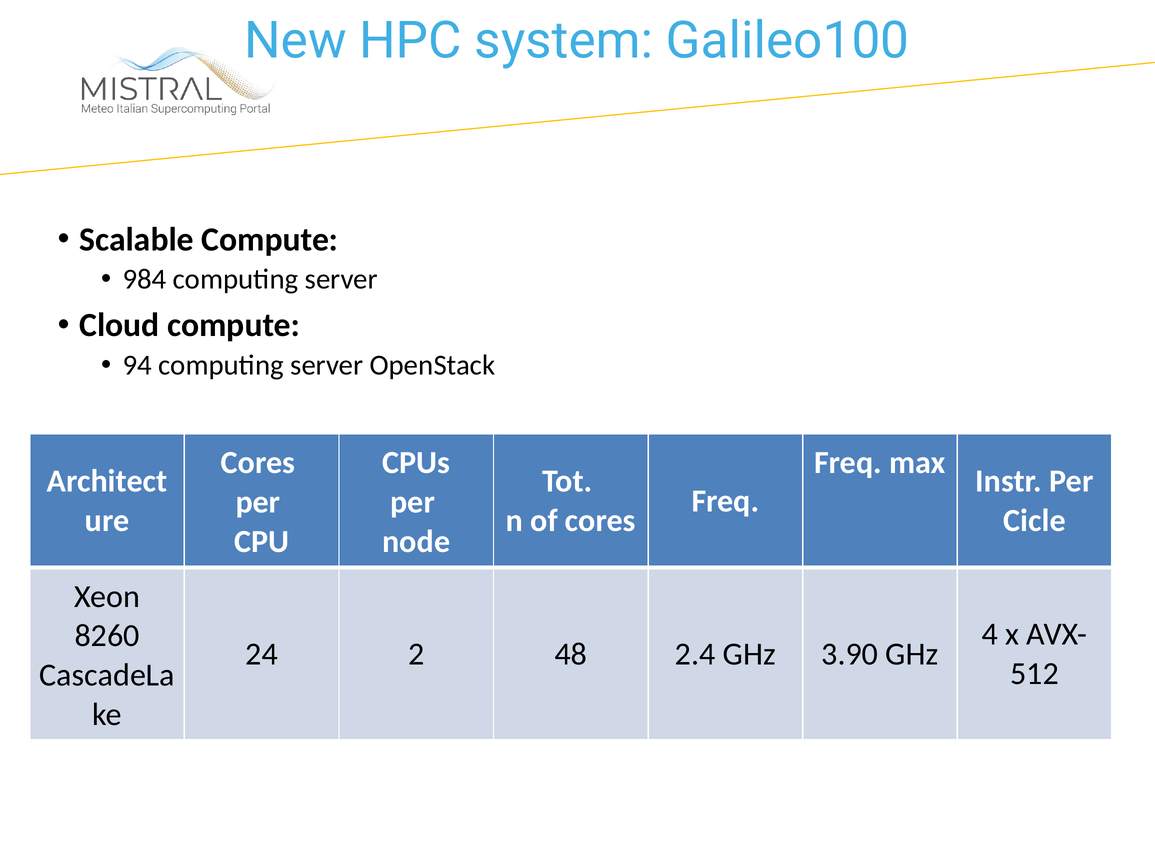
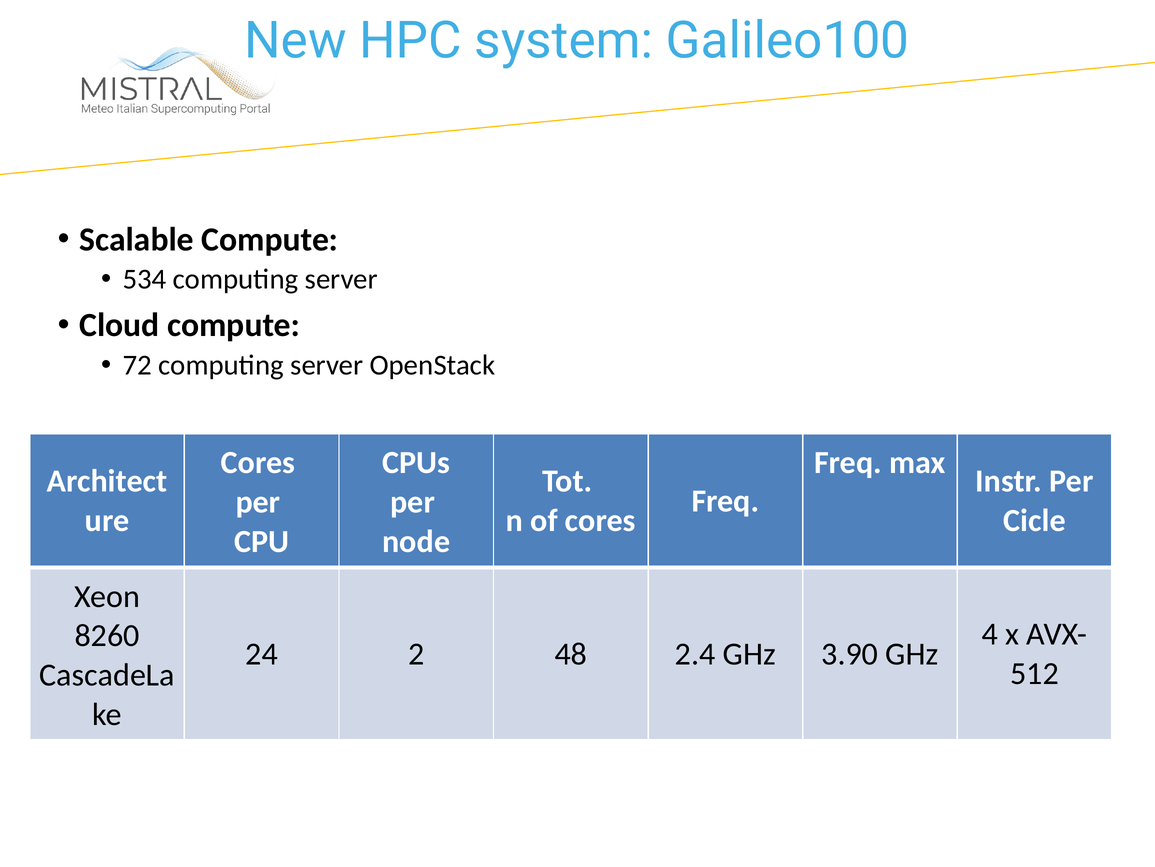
984: 984 -> 534 (145, 279)
94: 94 -> 72 (137, 365)
